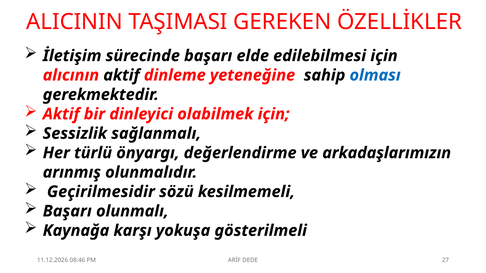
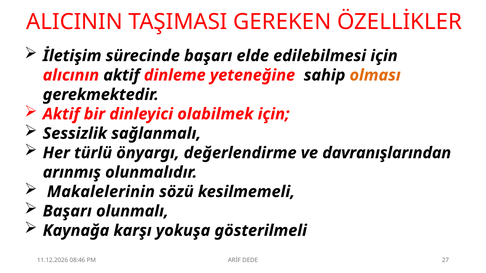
olması colour: blue -> orange (375, 75)
arkadaşlarımızın: arkadaşlarımızın -> davranışlarından (387, 153)
Geçirilmesidir: Geçirilmesidir -> Makalelerinin (101, 192)
